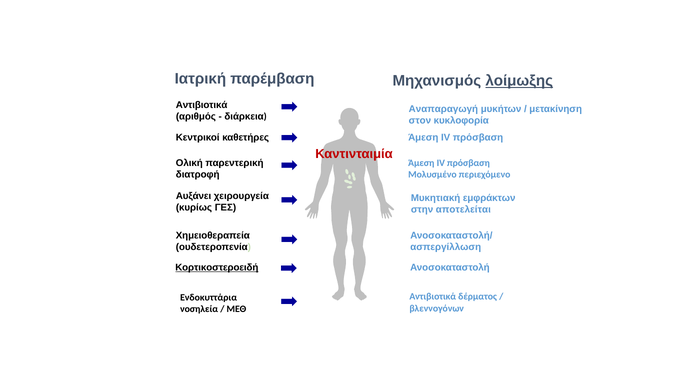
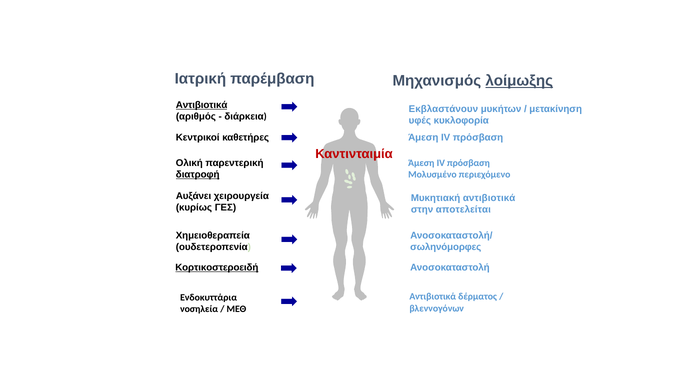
Αντιβιοτικά underline: none -> present (202, 105)
Αναπαραγωγή: Αναπαραγωγή -> Εκβλαστάνουν (443, 109)
στον: στον -> υφές (420, 121)
διατροφή underline: none -> present (198, 175)
Μυκητιακή εμφράκτων: εμφράκτων -> αντιβιοτικά (489, 198)
ασπεργίλλωση: ασπεργίλλωση -> σωληνόμορφες (446, 247)
